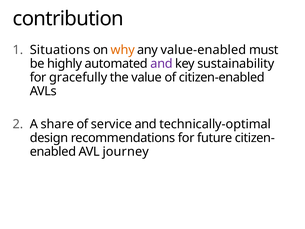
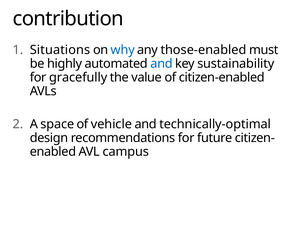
why colour: orange -> blue (123, 50)
value-enabled: value-enabled -> those-enabled (203, 50)
and colour: purple -> blue (162, 64)
share: share -> space (57, 124)
service: service -> vehicle (111, 124)
journey: journey -> campus (126, 151)
